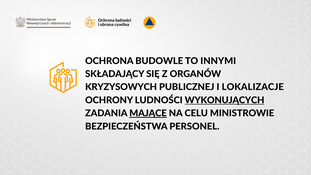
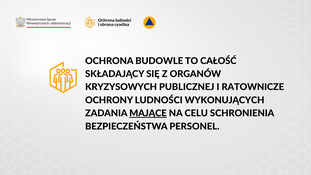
INNYMI: INNYMI -> CAŁOŚĆ (218, 61)
LOKALIZACJE: LOKALIZACJE -> RATOWNICZE (253, 87)
WYKONUJĄCYCH underline: present -> none (225, 100)
MINISTROWIE: MINISTROWIE -> SCHRONIENIA (242, 113)
